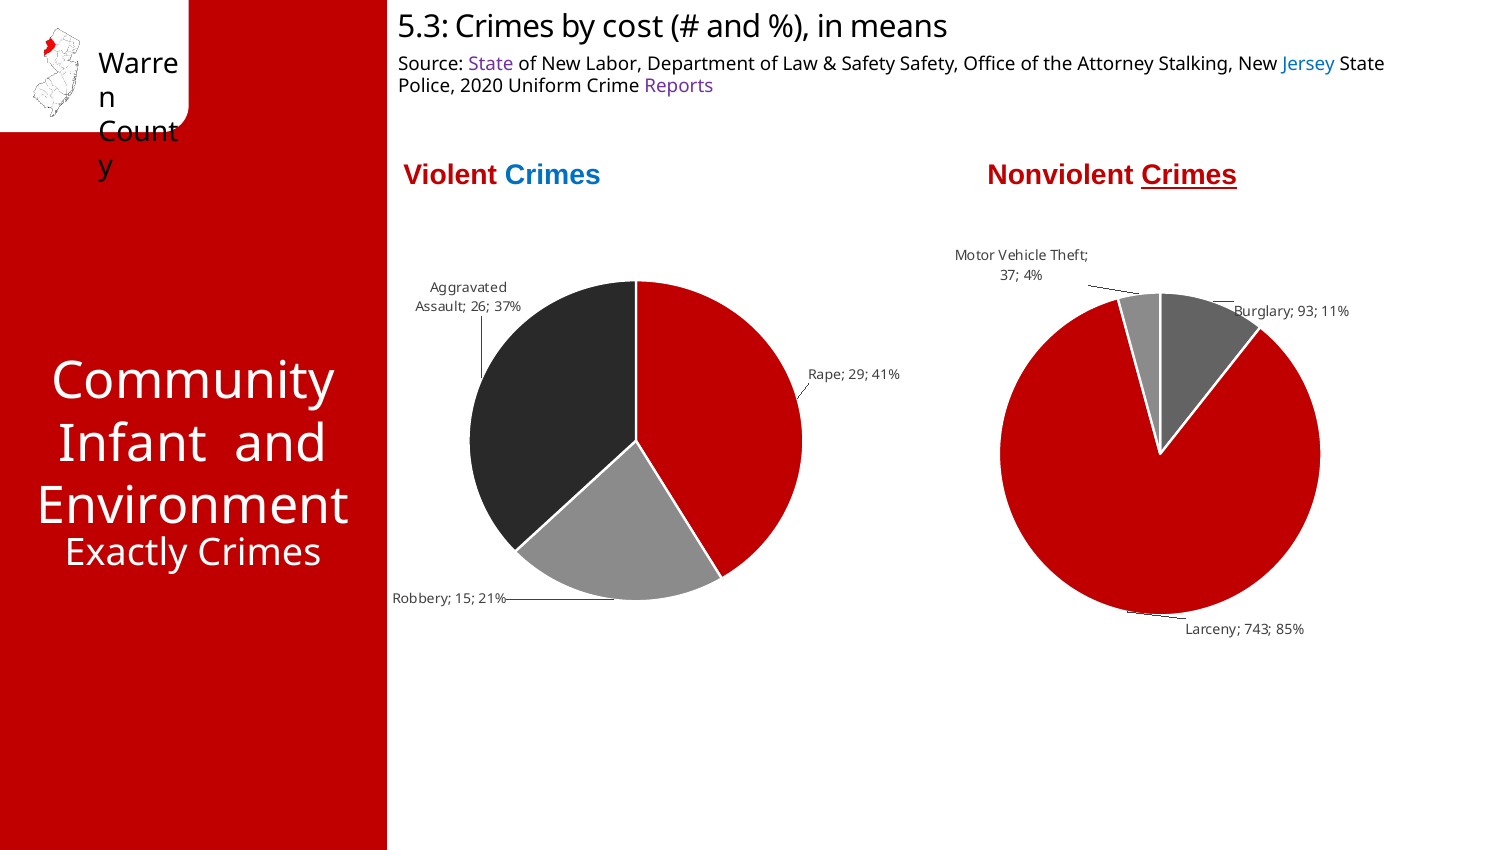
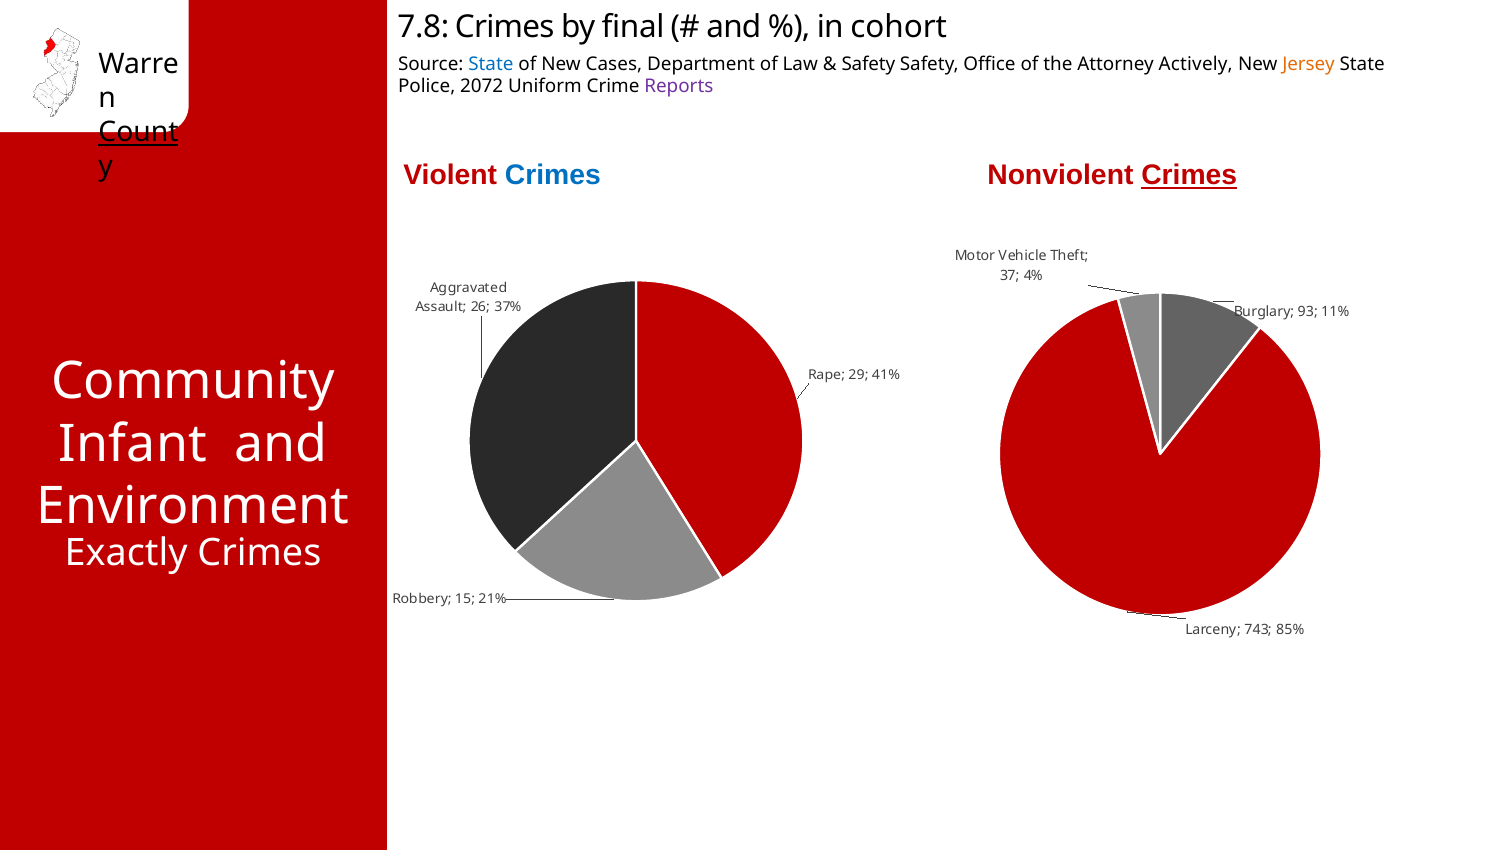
5.3: 5.3 -> 7.8 (423, 27)
cost: cost -> final (633, 27)
means: means -> cohort (899, 27)
State colour: purple -> blue (491, 64)
Labor: Labor -> Cases (614, 64)
Stalking: Stalking -> Actively (1196, 64)
Jersey colour: blue -> orange (1309, 64)
2020: 2020 -> 2072 (482, 86)
Count underline: none -> present (139, 132)
